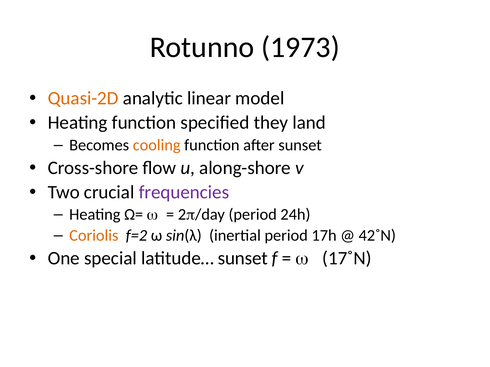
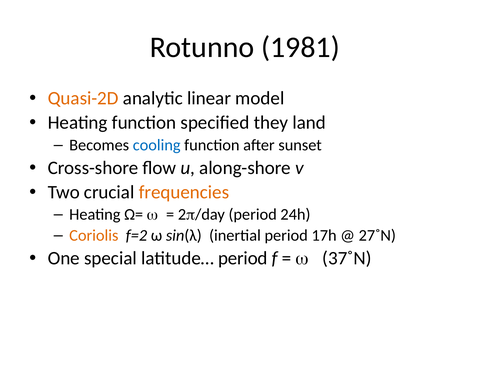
1973: 1973 -> 1981 (300, 47)
cooling colour: orange -> blue (157, 145)
frequencies colour: purple -> orange (184, 192)
42˚N: 42˚N -> 27˚N (377, 236)
latitude… sunset: sunset -> period (243, 259)
17˚N: 17˚N -> 37˚N (347, 259)
